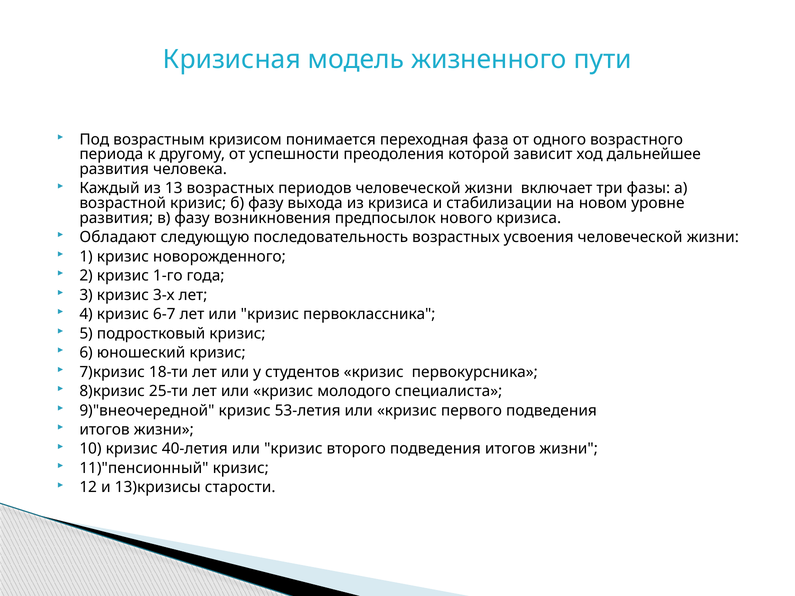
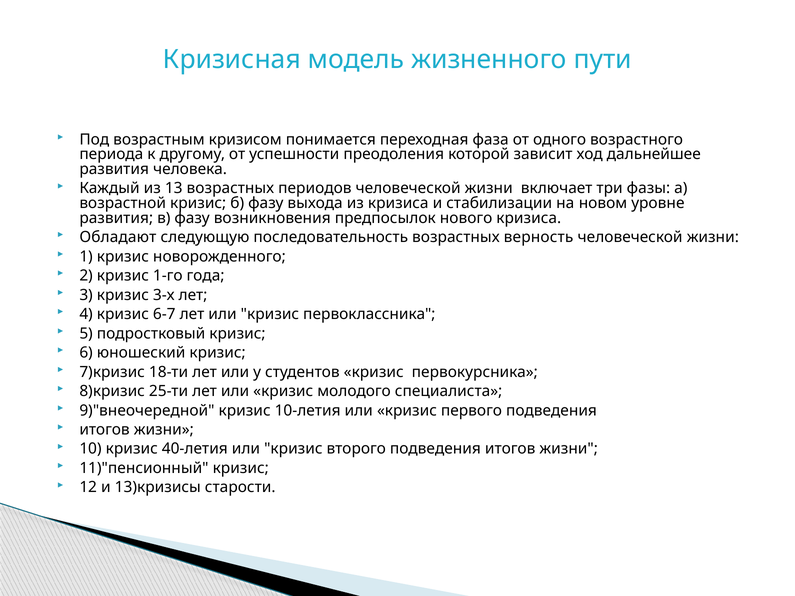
усвоения: усвоения -> верность (539, 237)
53-летия: 53-летия -> 10-летия (308, 411)
